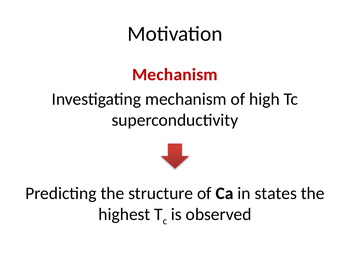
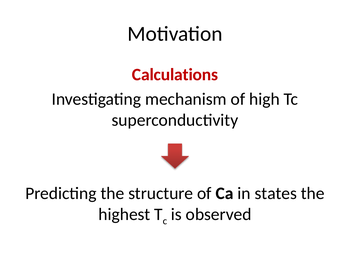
Mechanism: Mechanism -> Calculations (175, 75)
